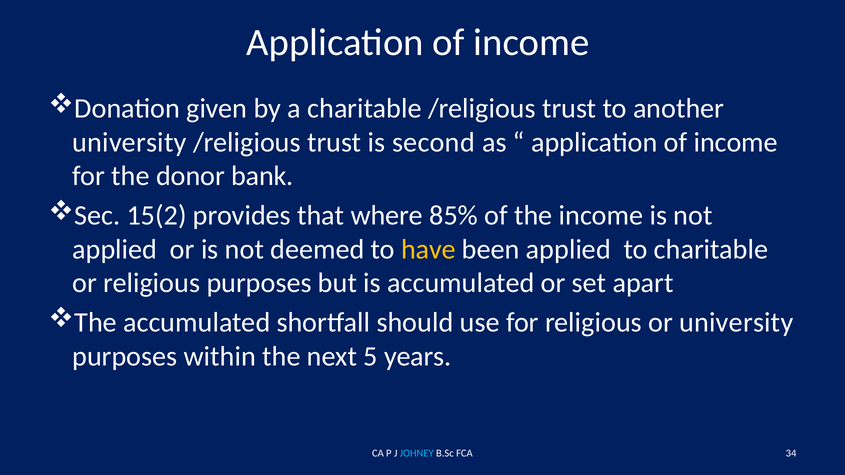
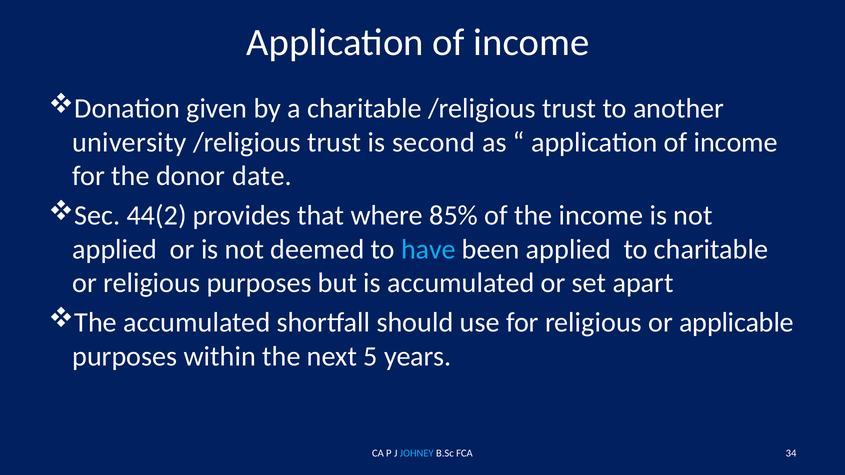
bank: bank -> date (262, 176)
15(2: 15(2 -> 44(2 (157, 216)
have colour: yellow -> light blue (428, 249)
or university: university -> applicable (736, 323)
